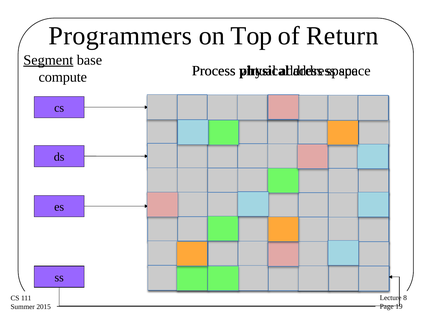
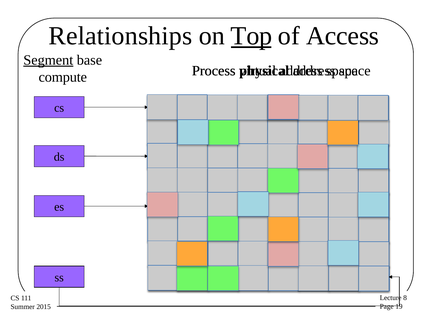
Programmers: Programmers -> Relationships (120, 36)
Top underline: none -> present (251, 36)
Return: Return -> Access (343, 36)
